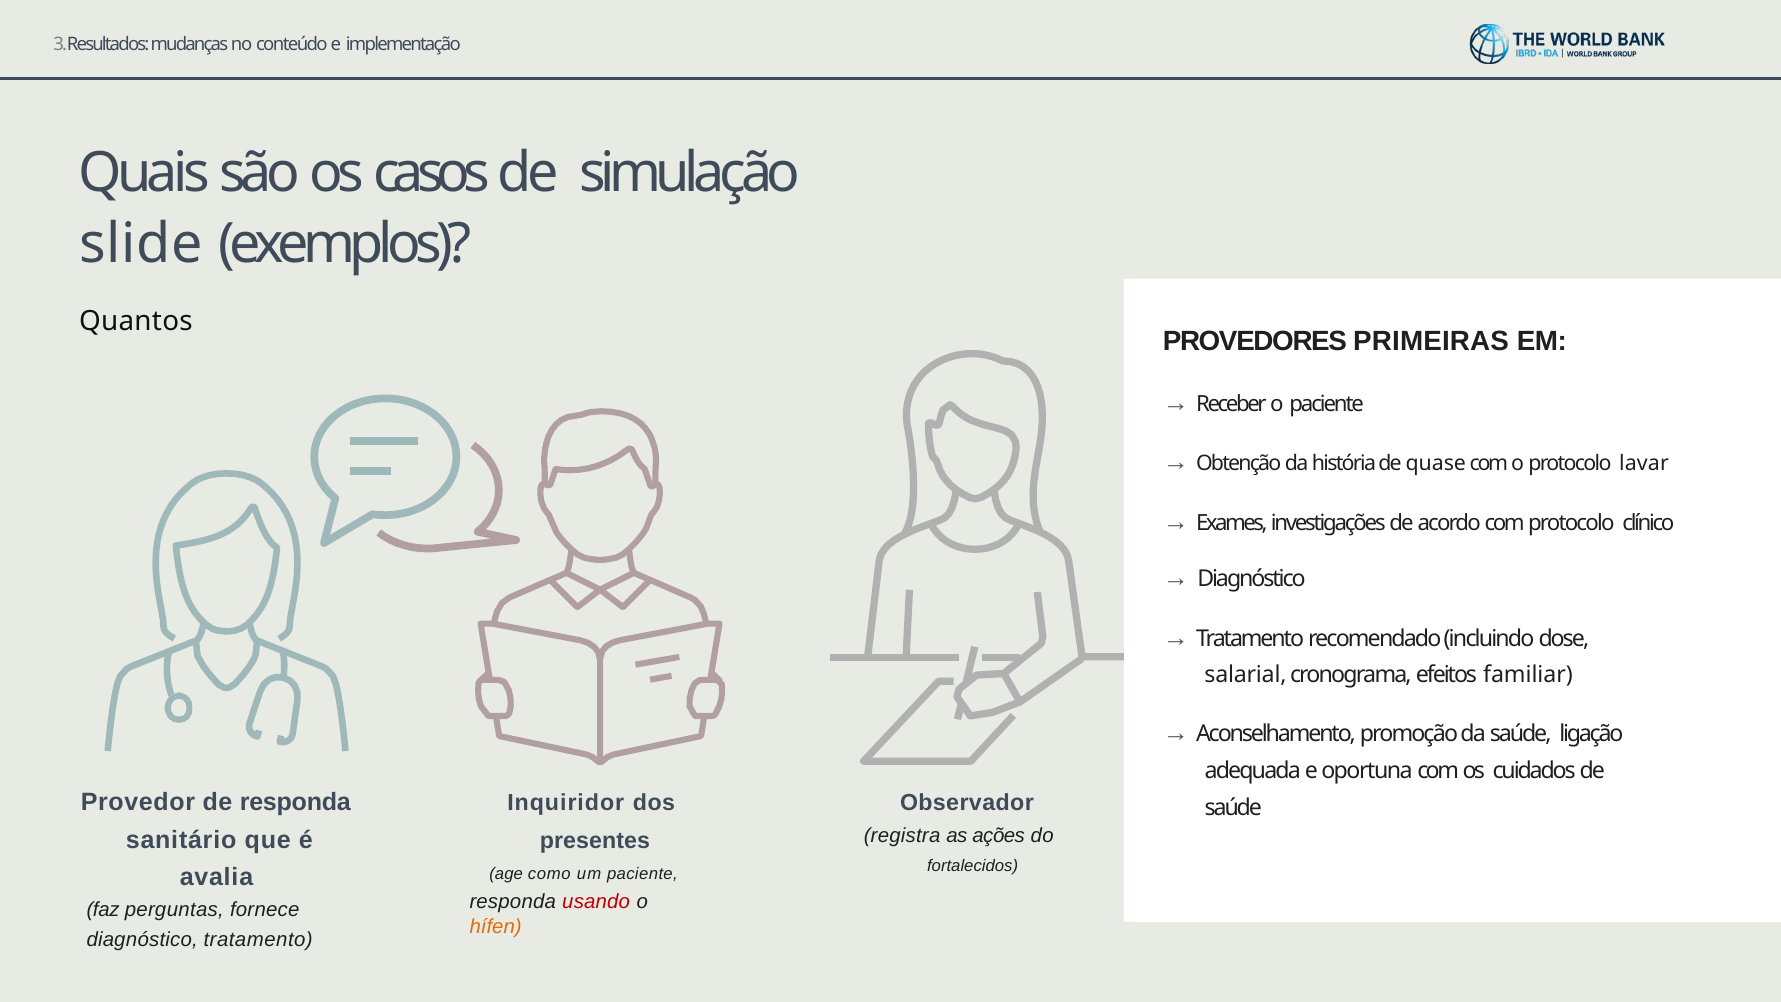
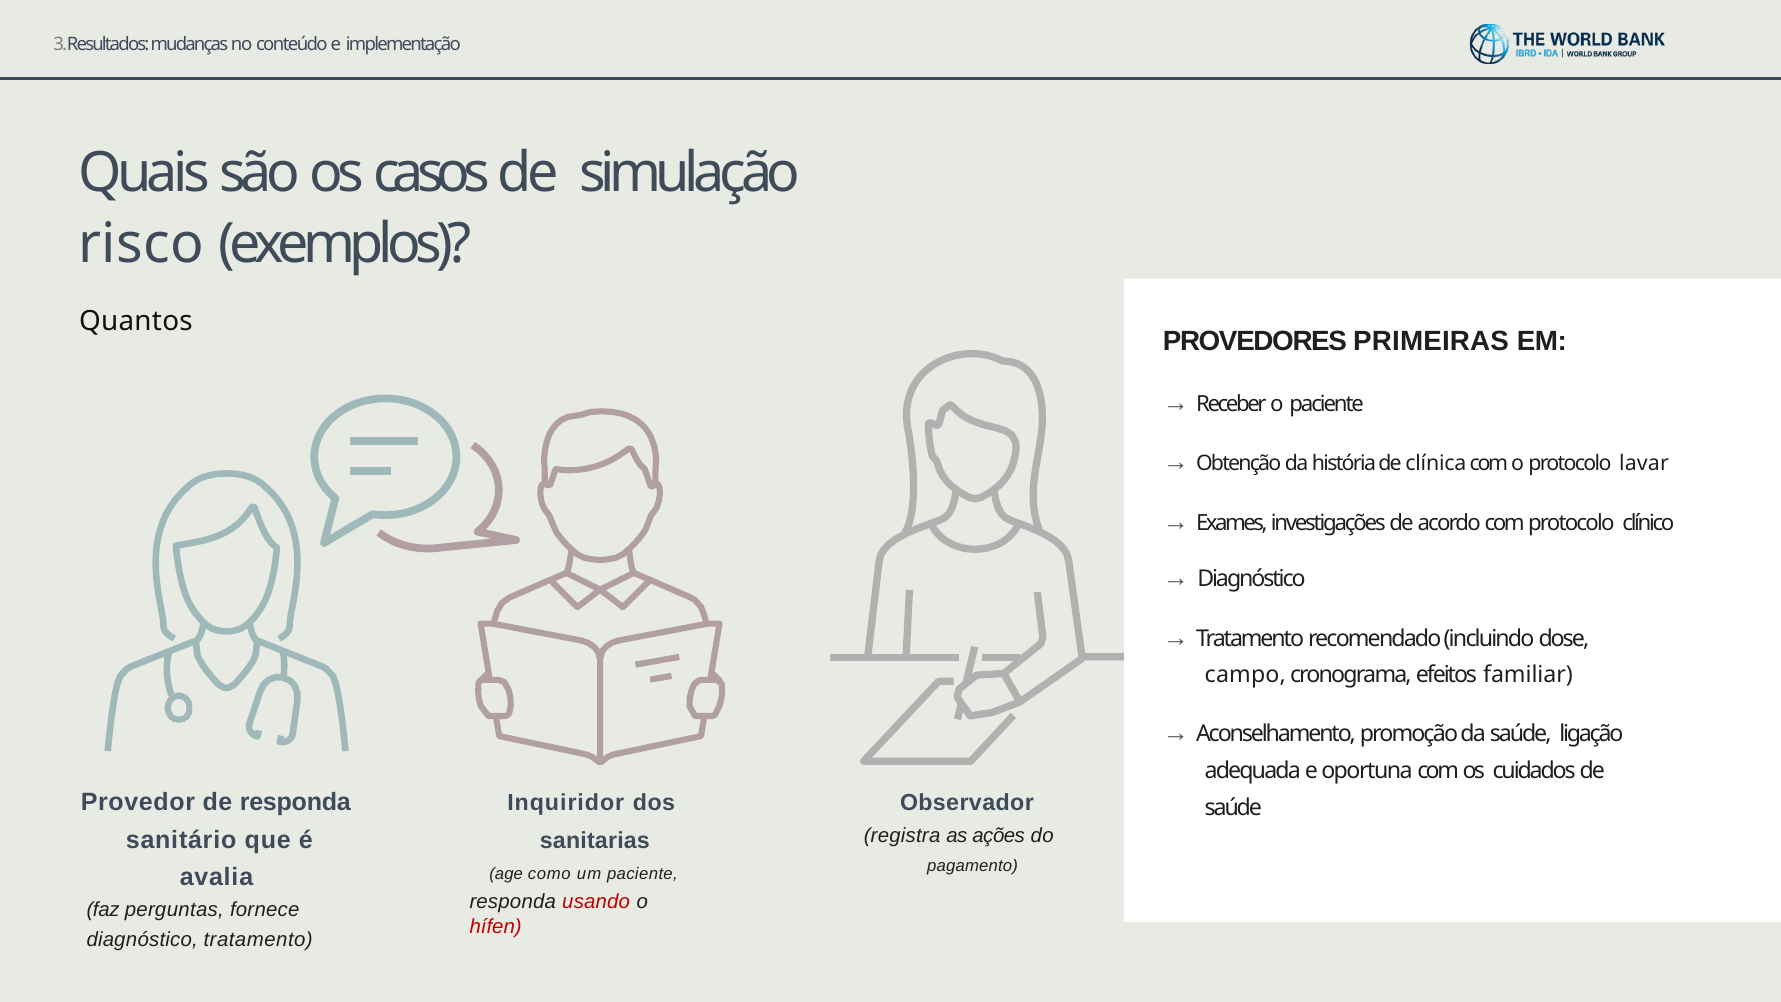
slide: slide -> risco (141, 244)
quase: quase -> clínica (1436, 463)
salarial: salarial -> campo (1245, 675)
presentes: presentes -> sanitarias (595, 840)
fortalecidos: fortalecidos -> pagamento (973, 866)
hífen colour: orange -> red (496, 927)
